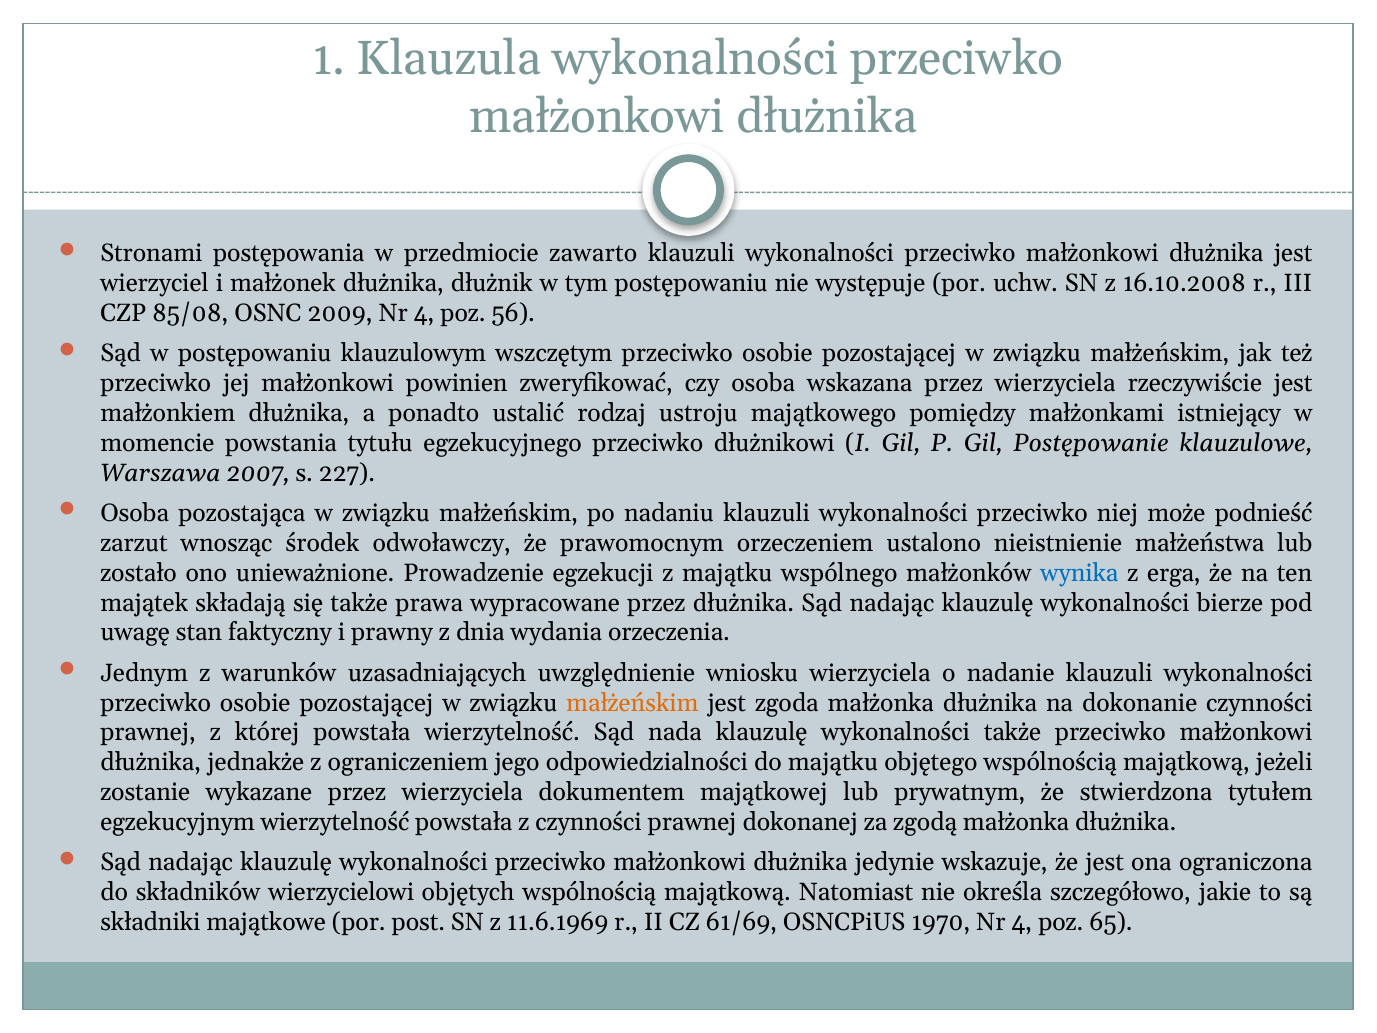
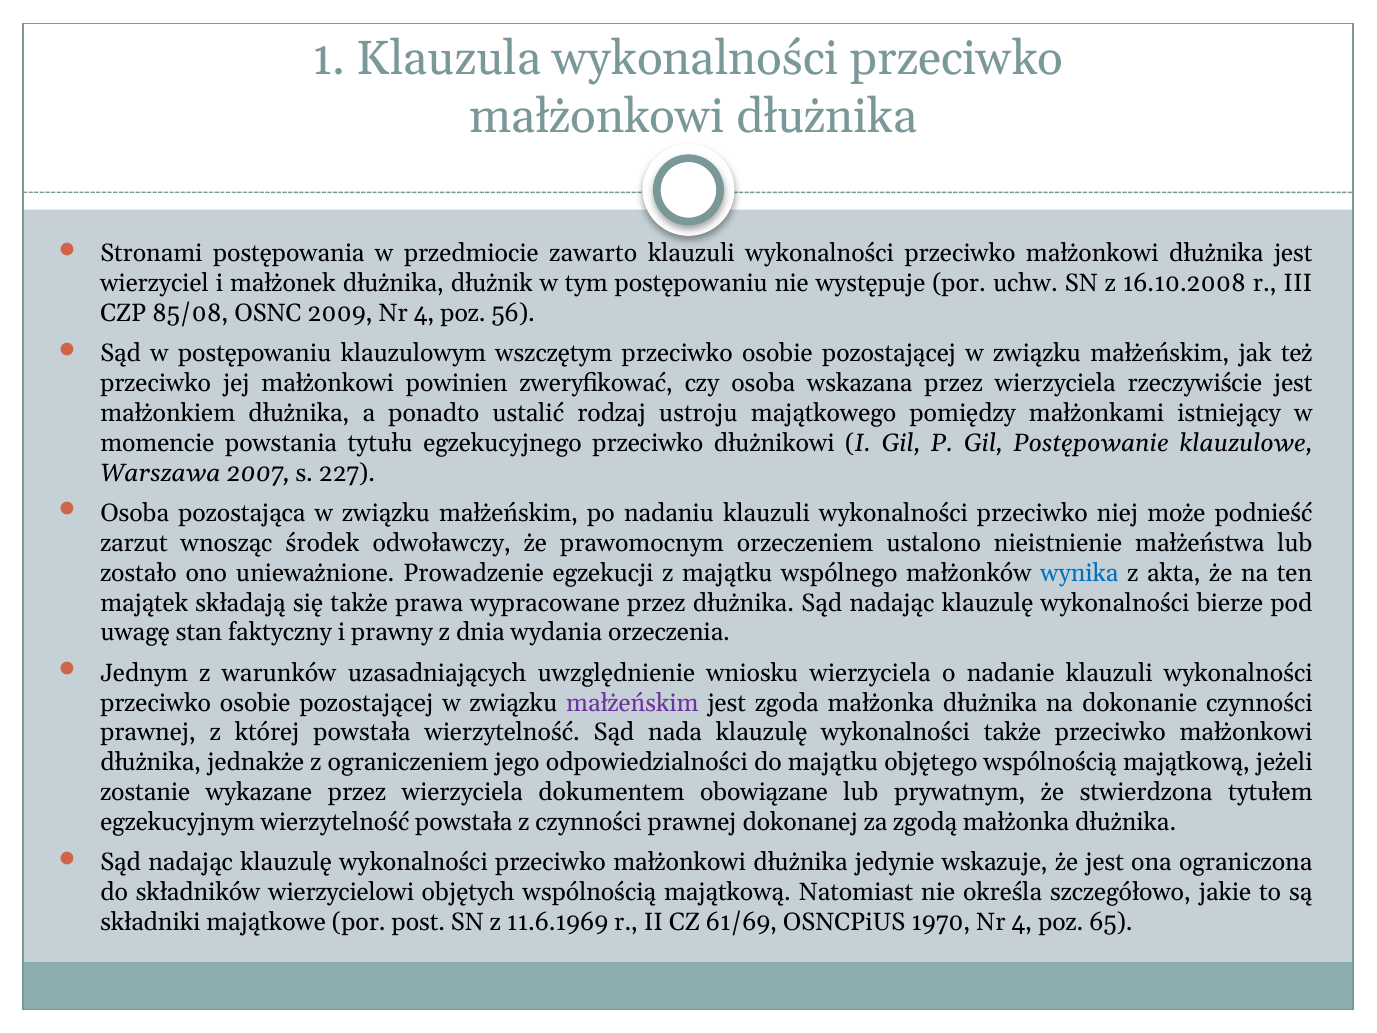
erga: erga -> akta (1174, 573)
małżeńskim colour: orange -> purple (632, 703)
majątkowej: majątkowej -> obowiązane (764, 792)
